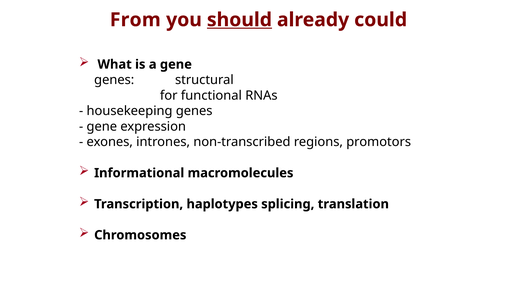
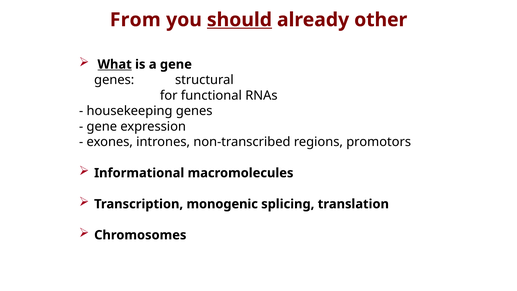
could: could -> other (381, 20)
What underline: none -> present (115, 64)
haplotypes: haplotypes -> monogenic (222, 204)
